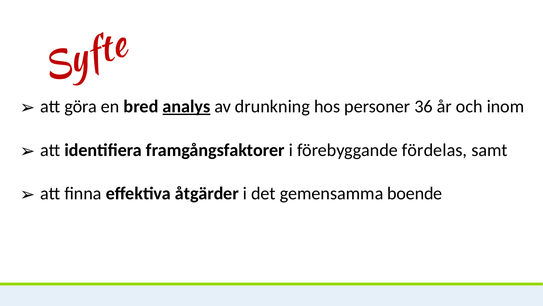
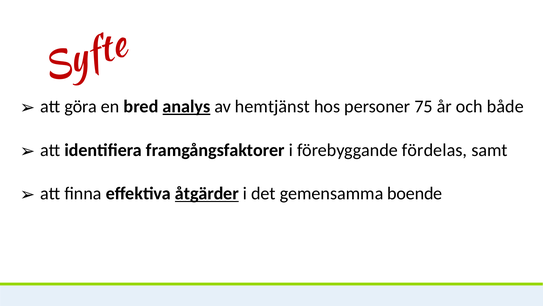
drunkning: drunkning -> hemtjänst (272, 106)
36: 36 -> 75 (424, 106)
inom: inom -> både (505, 106)
åtgärder underline: none -> present (207, 193)
